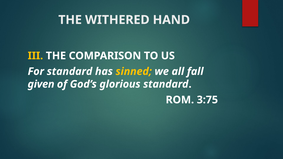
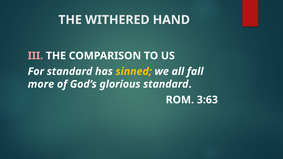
III colour: yellow -> pink (35, 56)
given: given -> more (41, 84)
3:75: 3:75 -> 3:63 (207, 100)
